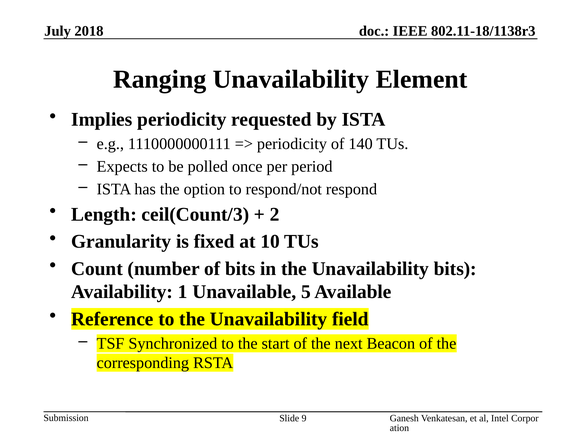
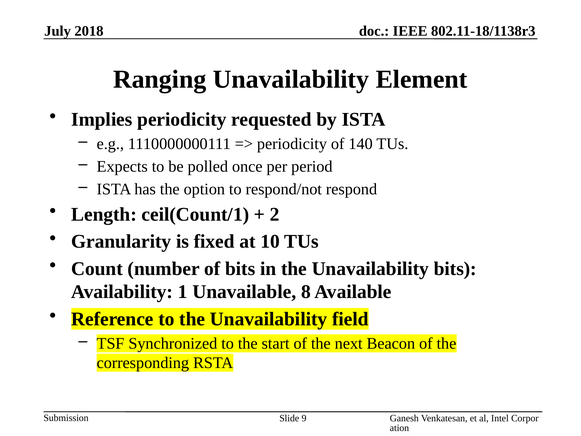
ceil(Count/3: ceil(Count/3 -> ceil(Count/1 (195, 214)
5: 5 -> 8 (306, 292)
